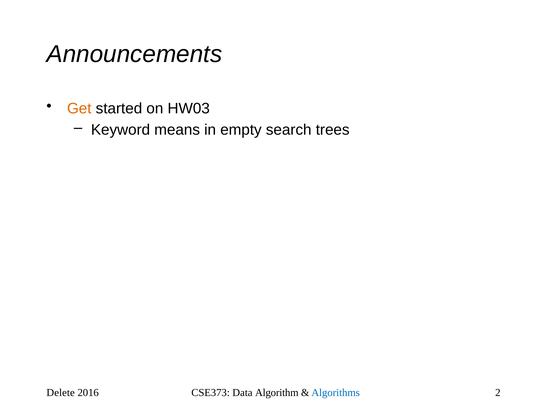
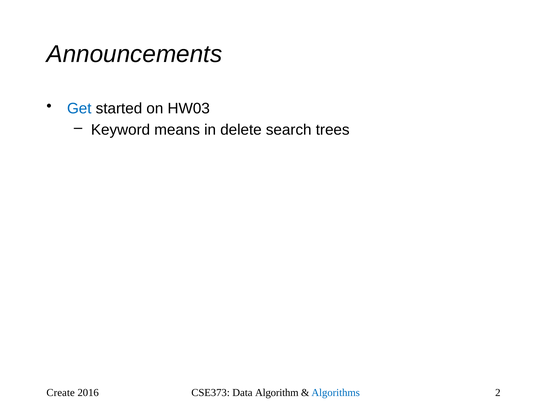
Get colour: orange -> blue (79, 109)
empty: empty -> delete (241, 130)
Delete: Delete -> Create (61, 393)
